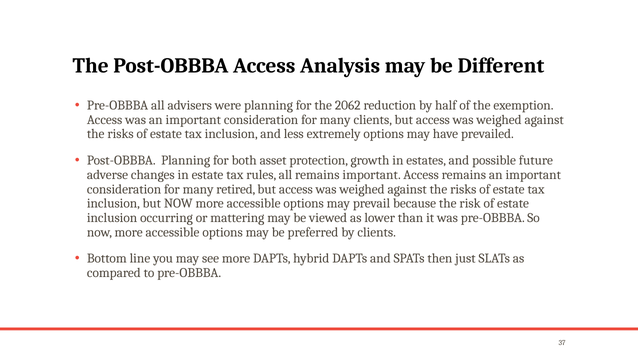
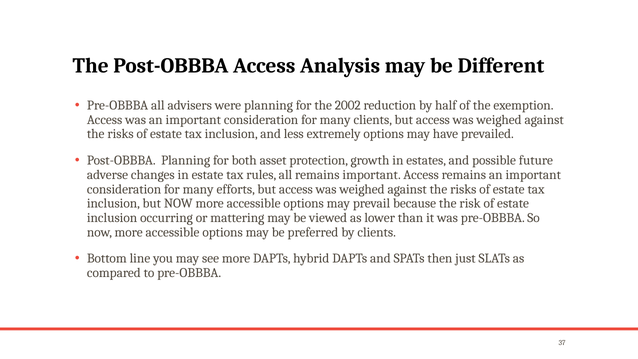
2062: 2062 -> 2002 (348, 105)
retired: retired -> efforts (236, 189)
